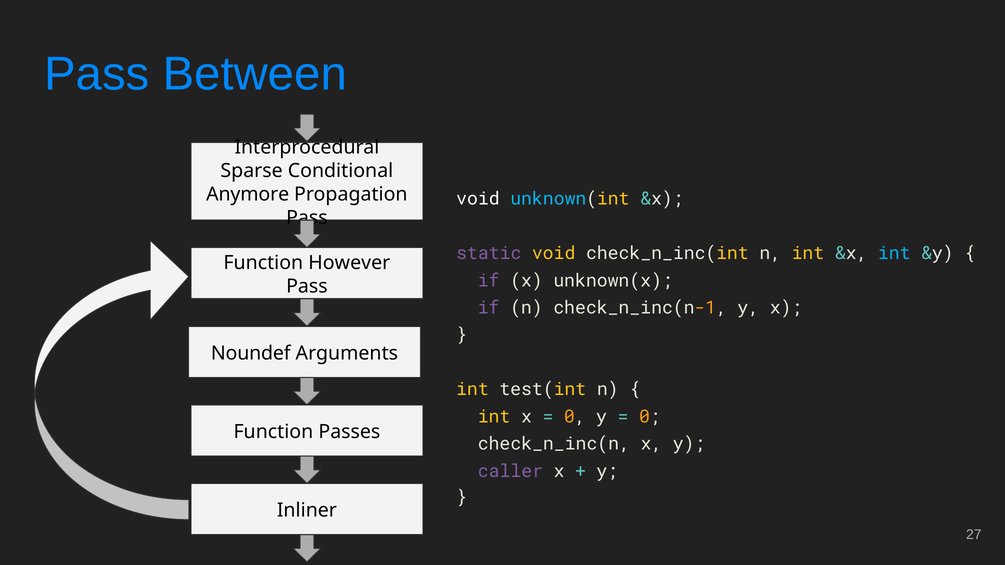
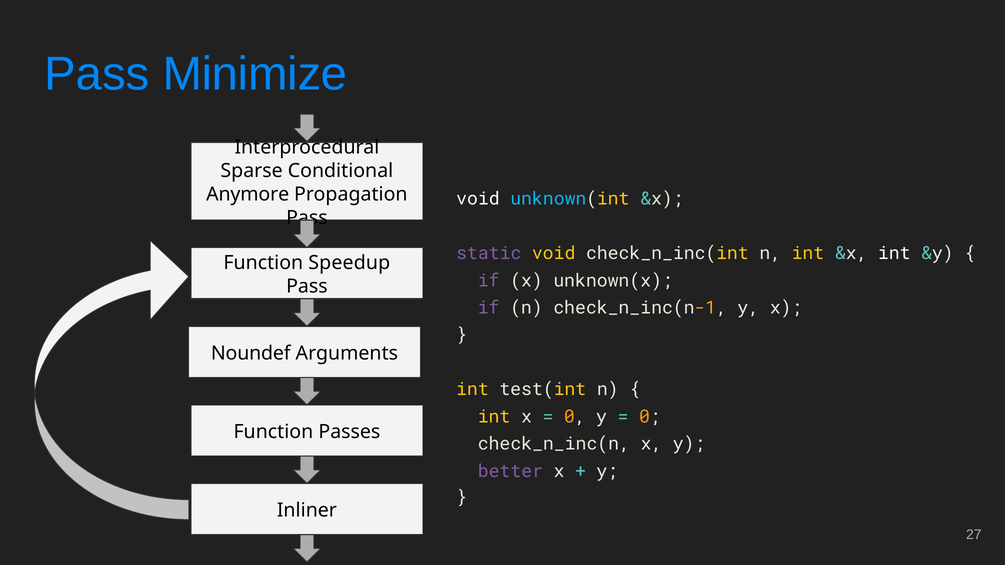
Between: Between -> Minimize (255, 74)
int colour: light blue -> white (894, 254)
However: However -> Speedup (349, 263)
caller: caller -> better (510, 471)
